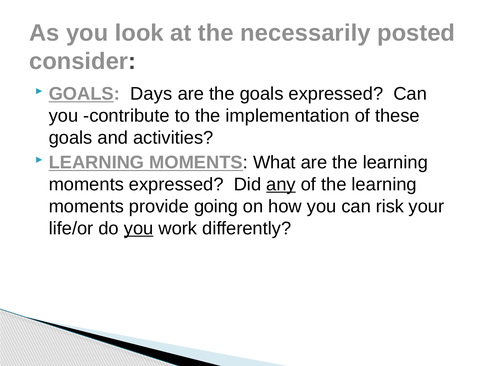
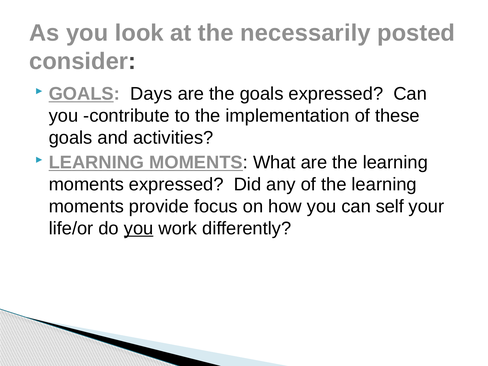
any underline: present -> none (281, 184)
going: going -> focus (216, 206)
risk: risk -> self (390, 206)
